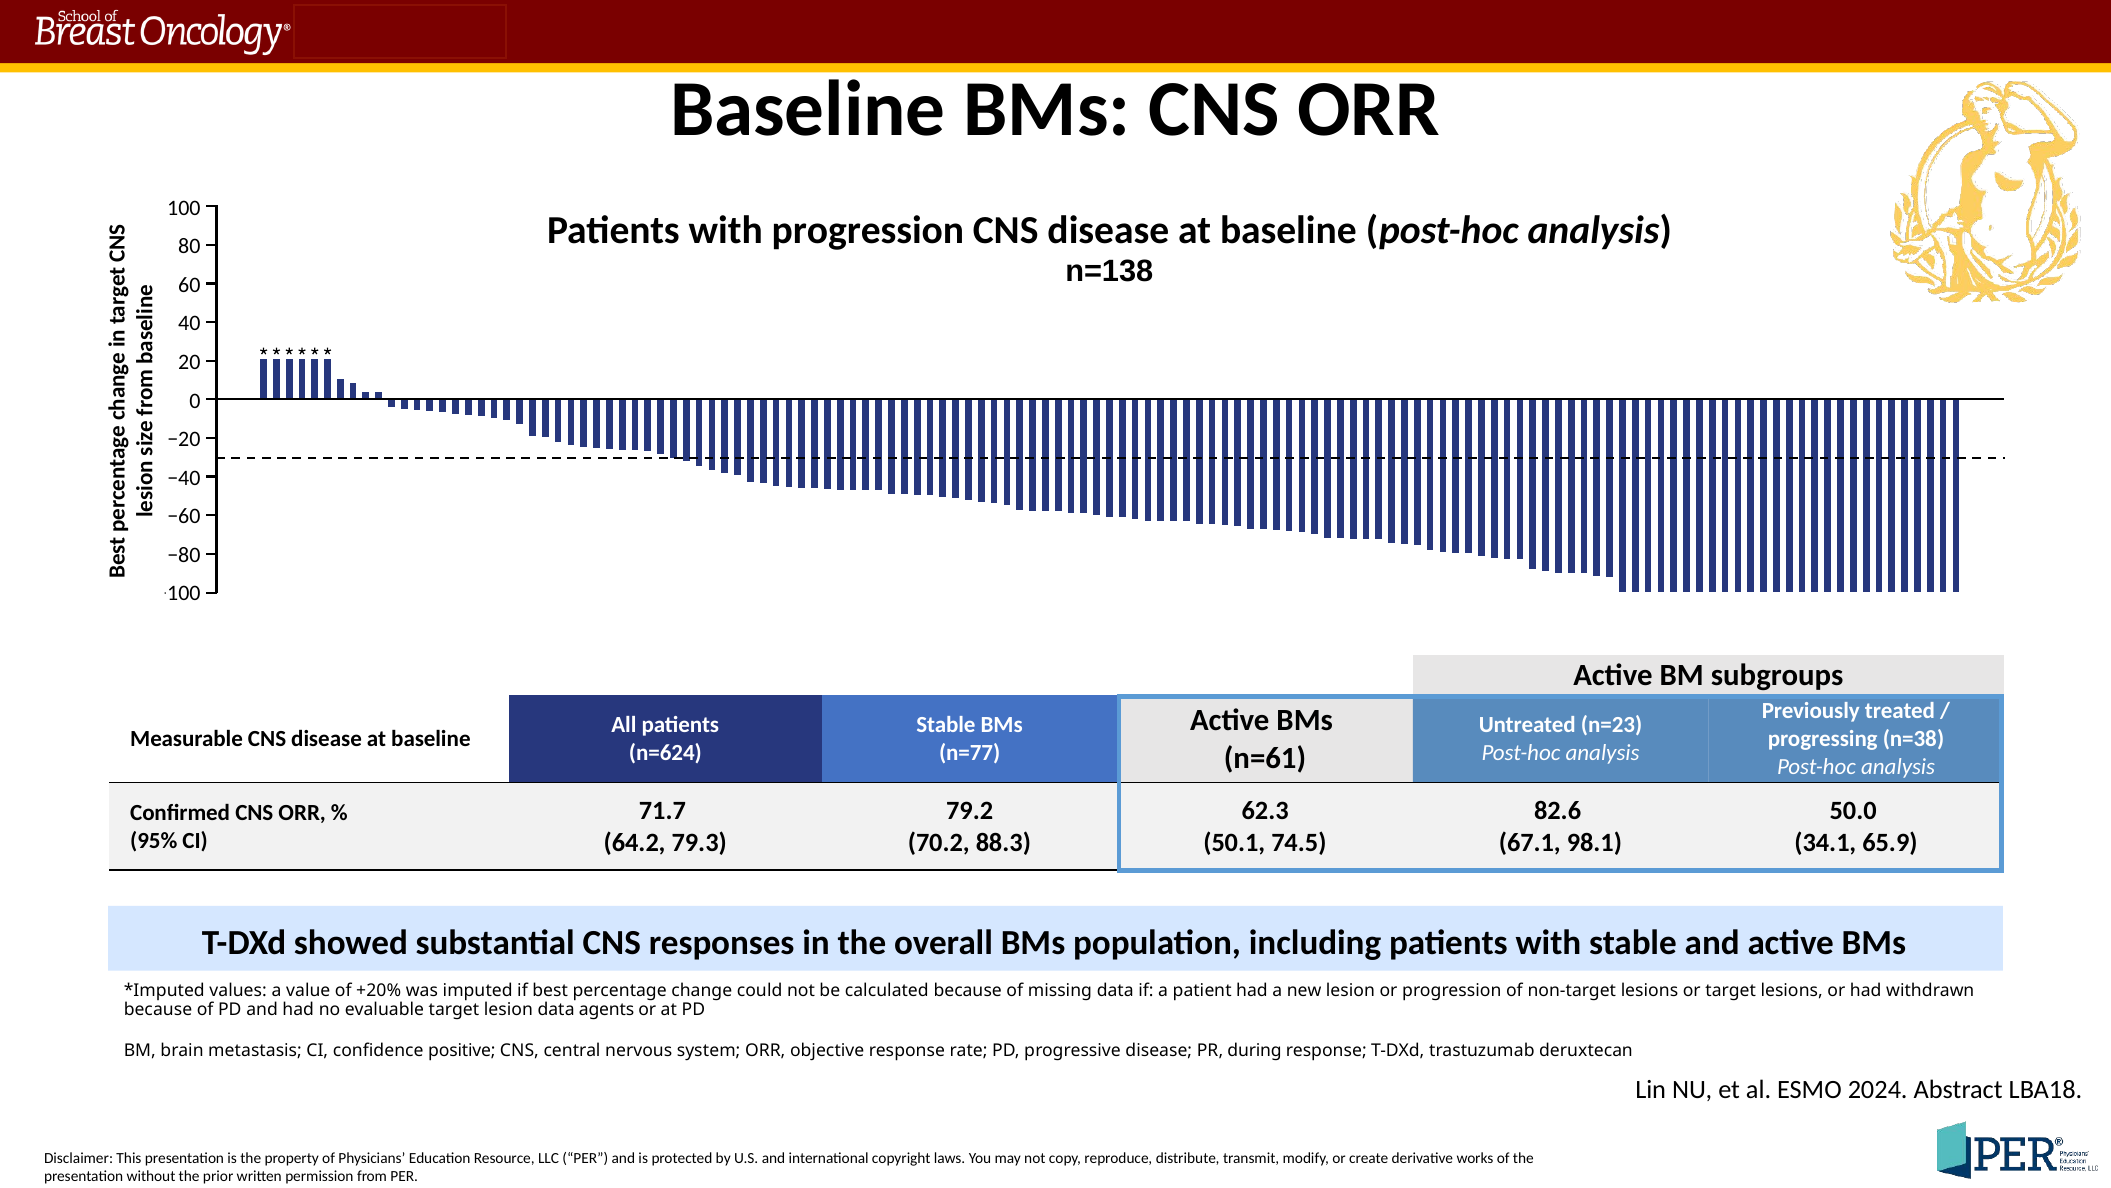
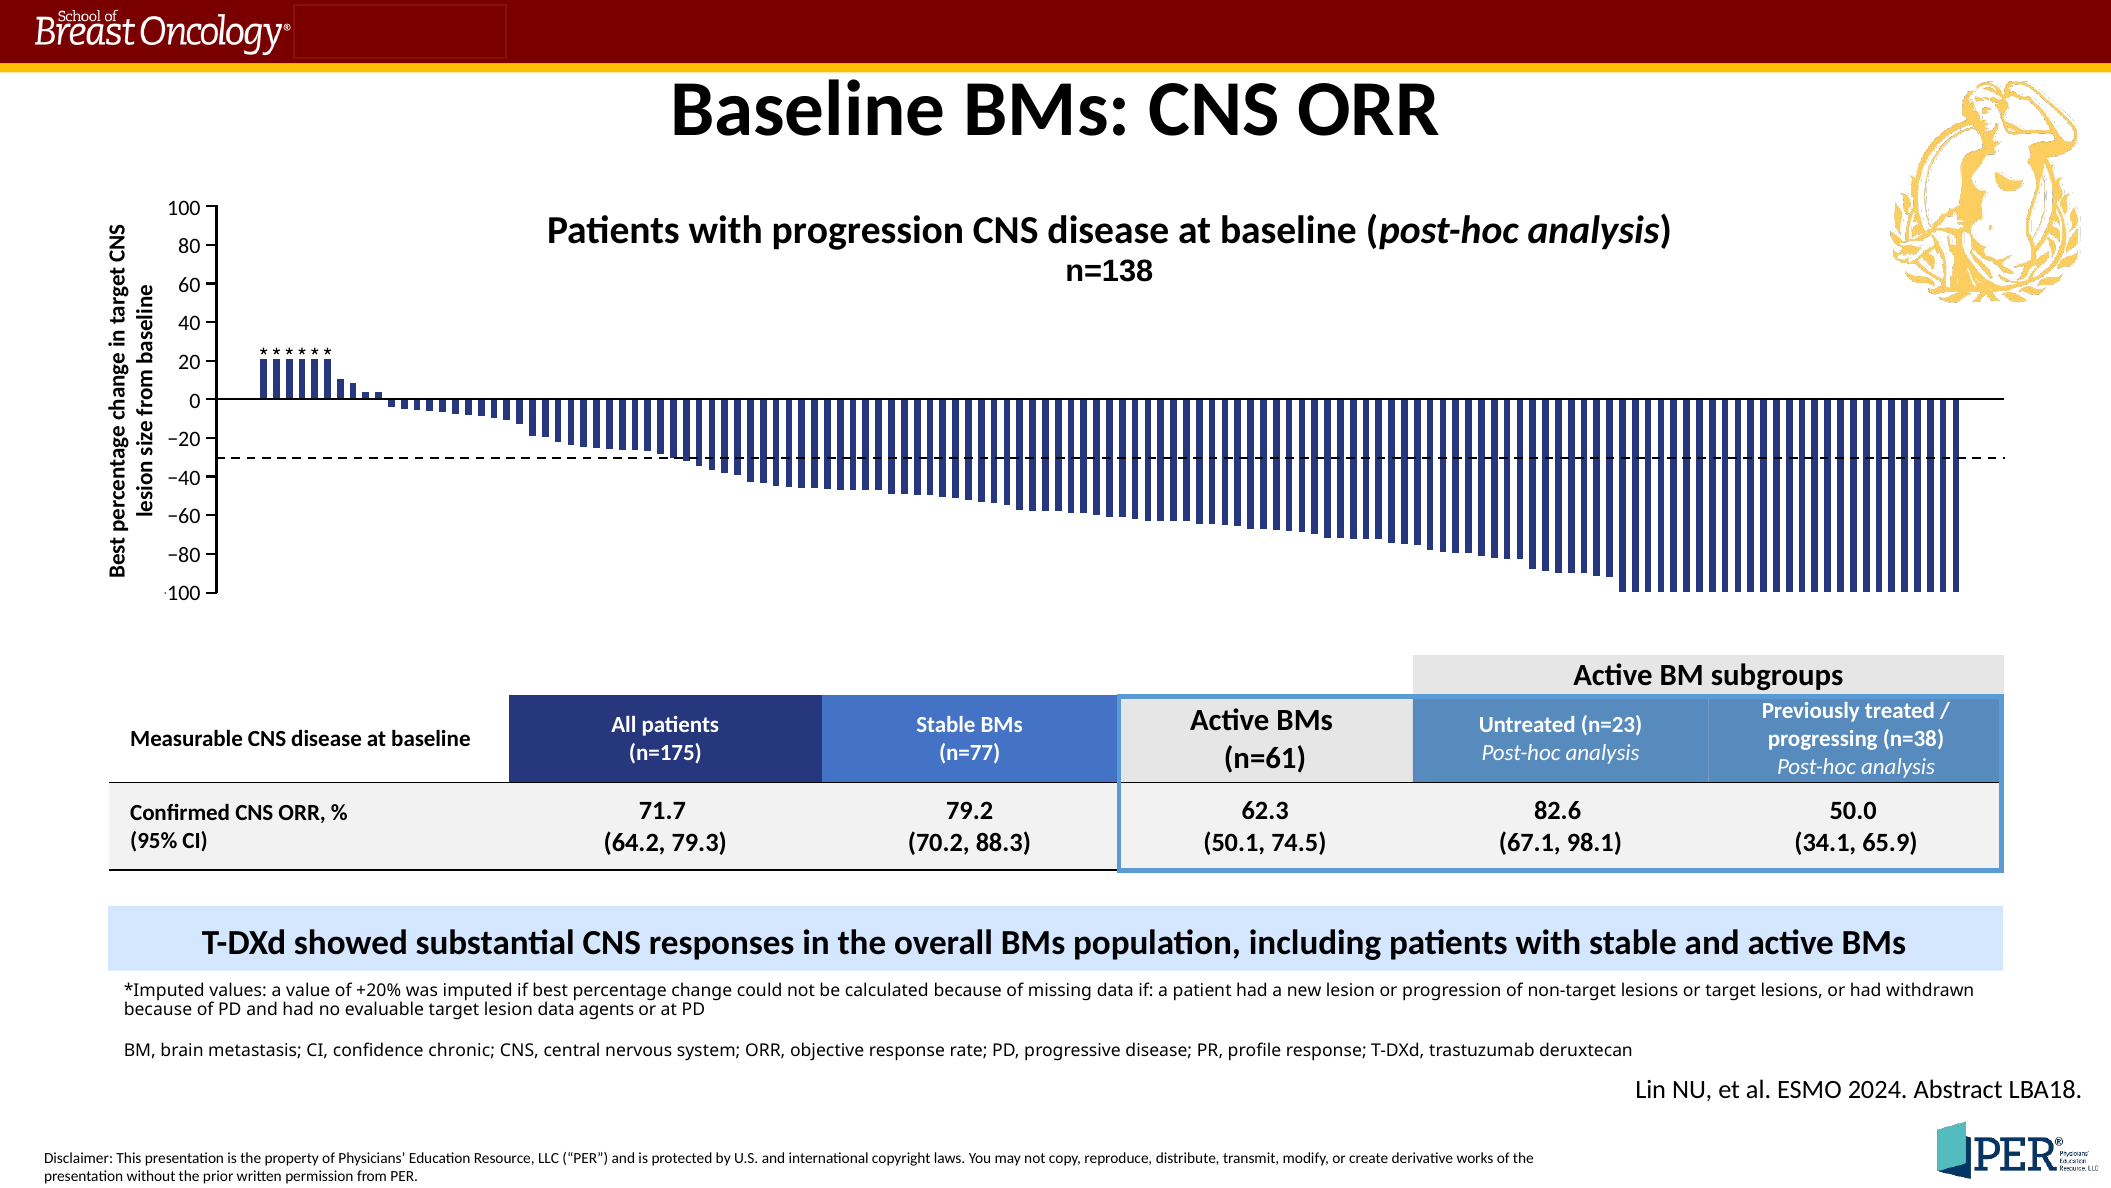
n=624: n=624 -> n=175 (665, 753)
positive: positive -> chronic (462, 1050)
during: during -> profile (1255, 1050)
